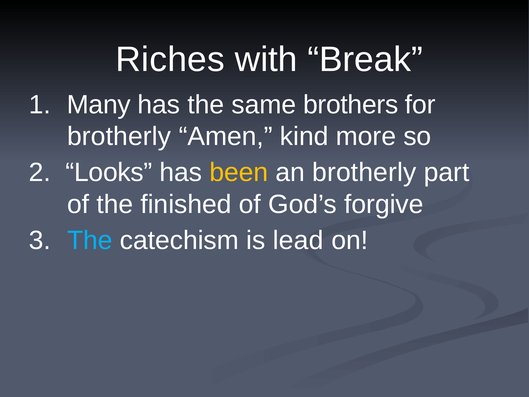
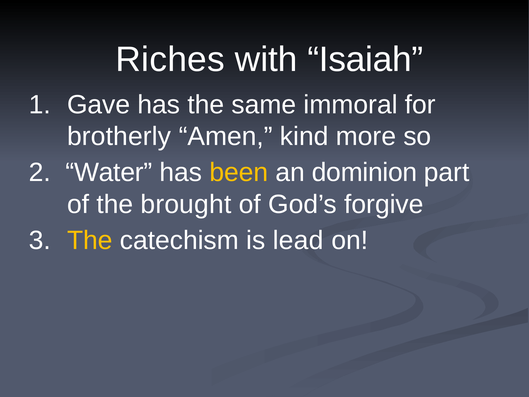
Break: Break -> Isaiah (365, 59)
Many: Many -> Gave (99, 105)
brothers: brothers -> immoral (351, 105)
Looks: Looks -> Water (109, 172)
an brotherly: brotherly -> dominion (365, 172)
finished: finished -> brought (186, 204)
The colour: light blue -> yellow (90, 240)
